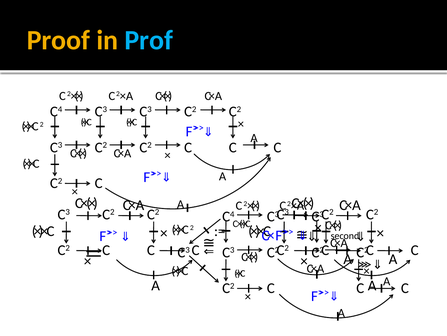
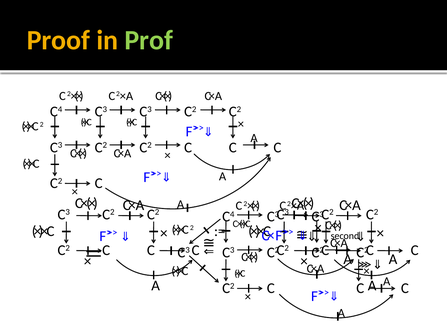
Prof colour: light blue -> light green (149, 40)
